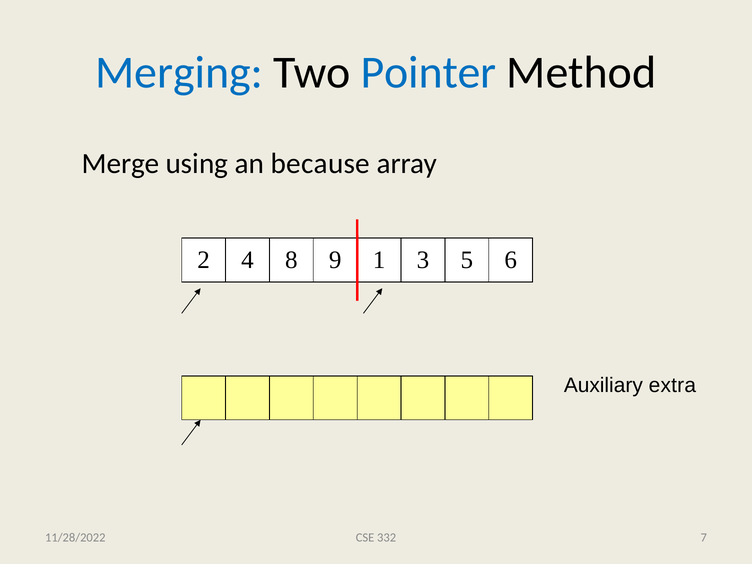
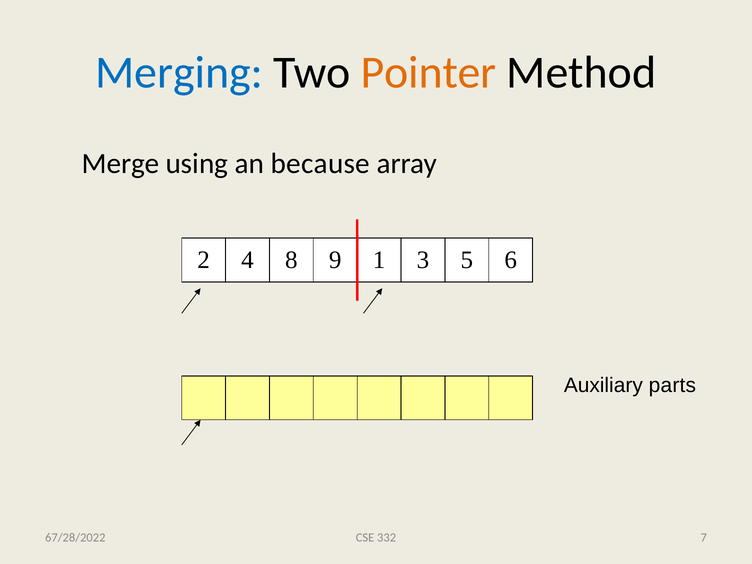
Pointer colour: blue -> orange (429, 73)
extra: extra -> parts (672, 385)
11/28/2022: 11/28/2022 -> 67/28/2022 (75, 538)
